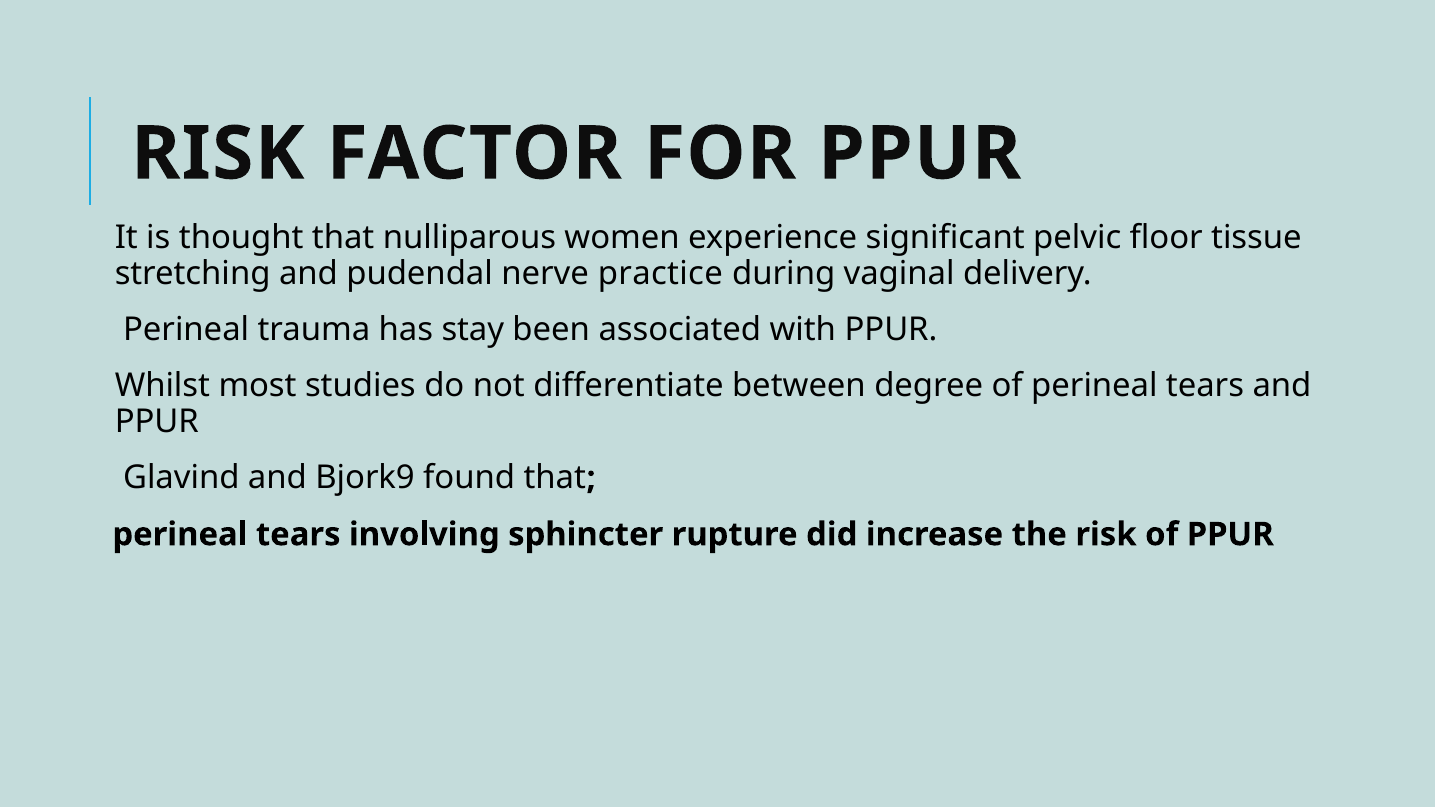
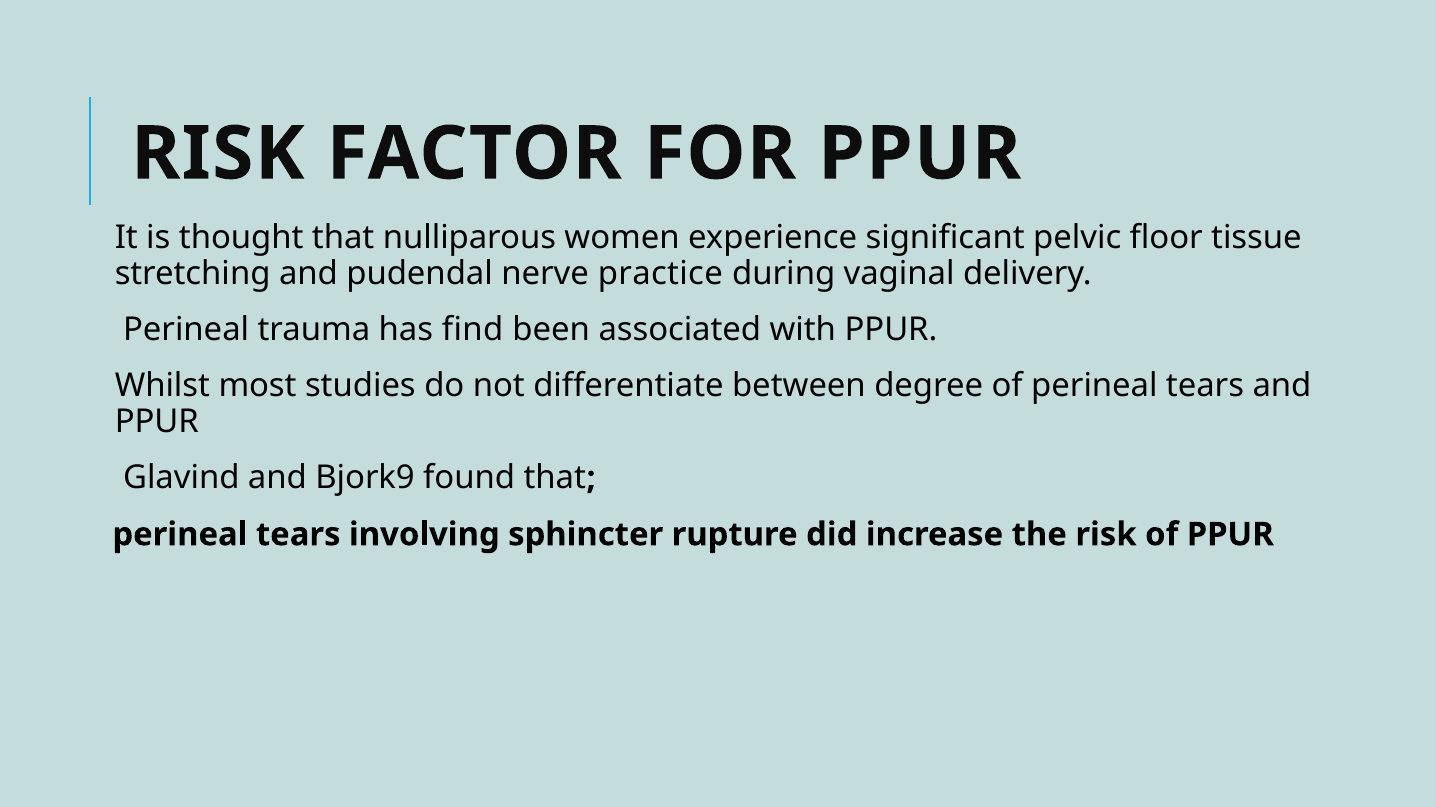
stay: stay -> find (473, 330)
